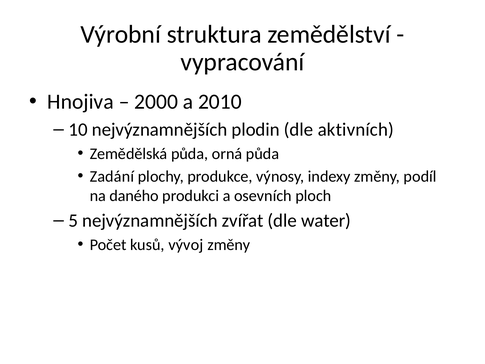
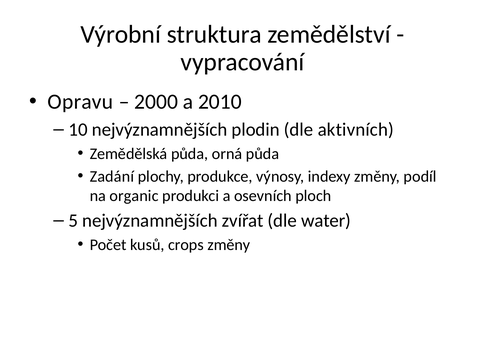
Hnojiva: Hnojiva -> Opravu (80, 102)
daného: daného -> organic (134, 196)
vývoj: vývoj -> crops (186, 245)
